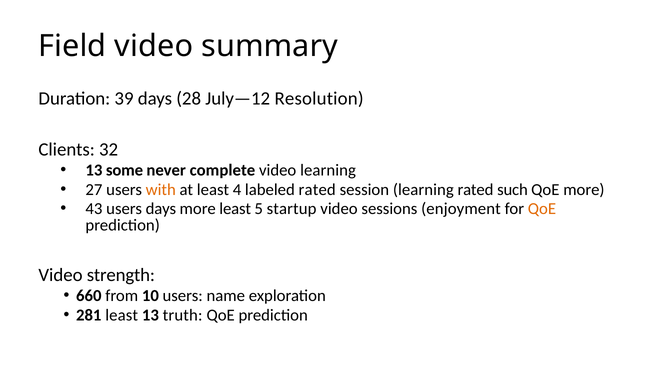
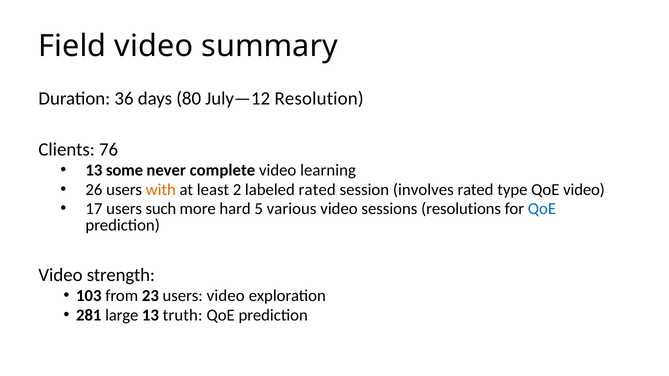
39: 39 -> 36 (124, 99)
28: 28 -> 80 (189, 99)
32: 32 -> 76 (109, 150)
27: 27 -> 26 (94, 190)
4: 4 -> 2 (237, 190)
session learning: learning -> involves (423, 190)
such: such -> type (512, 190)
QoE more: more -> video (584, 190)
43: 43 -> 17 (94, 209)
users days: days -> such (161, 209)
more least: least -> hard (235, 209)
startup: startup -> various (292, 209)
enjoyment: enjoyment -> resolutions (461, 209)
QoE colour: orange -> blue (542, 209)
660: 660 -> 103 (89, 296)
10: 10 -> 23 (150, 296)
users name: name -> video (226, 296)
281 least: least -> large (122, 315)
